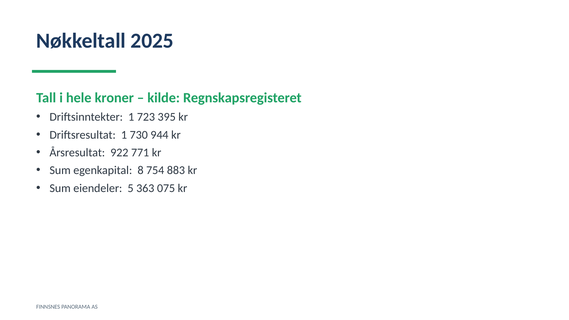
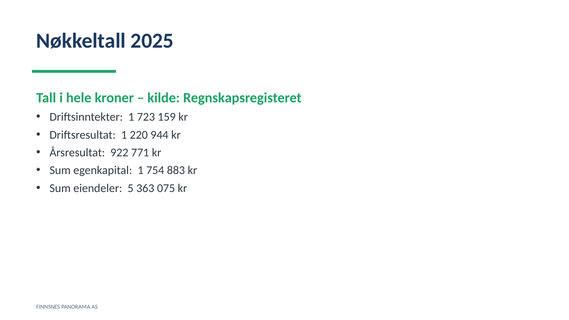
395: 395 -> 159 (167, 117)
730: 730 -> 220 (139, 135)
egenkapital 8: 8 -> 1 (141, 170)
